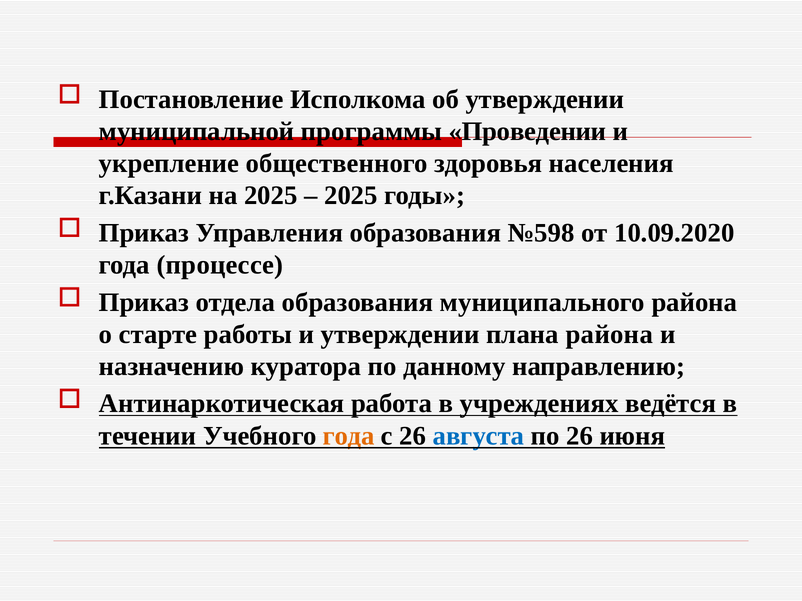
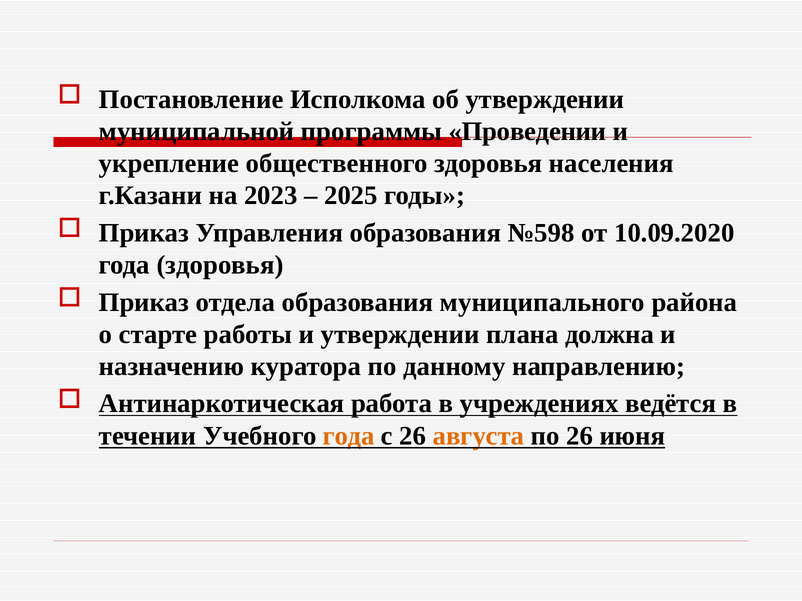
на 2025: 2025 -> 2023 (271, 196)
года процессе: процессе -> здоровья (220, 265)
плана района: района -> должна (610, 335)
августа colour: blue -> orange (478, 436)
